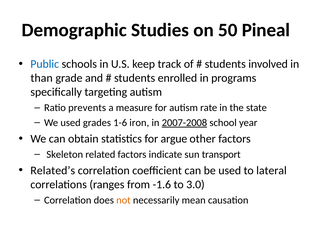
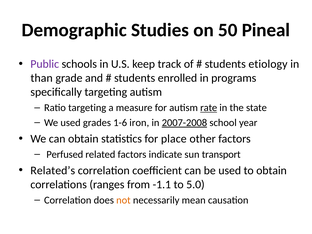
Public colour: blue -> purple (45, 64)
involved: involved -> etiology (268, 64)
Ratio prevents: prevents -> targeting (87, 108)
rate underline: none -> present (209, 108)
argue: argue -> place (174, 139)
Skeleton: Skeleton -> Perfused (65, 154)
to lateral: lateral -> obtain (272, 171)
-1.6: -1.6 -> -1.1 (162, 185)
3.0: 3.0 -> 5.0 (195, 185)
